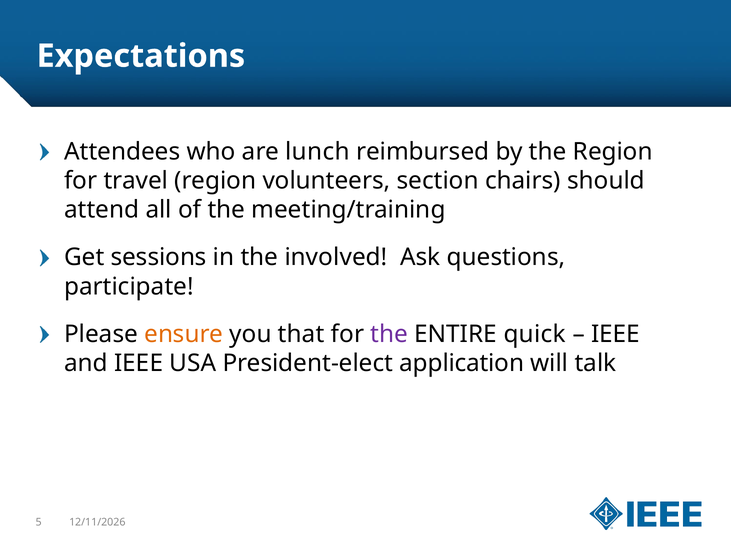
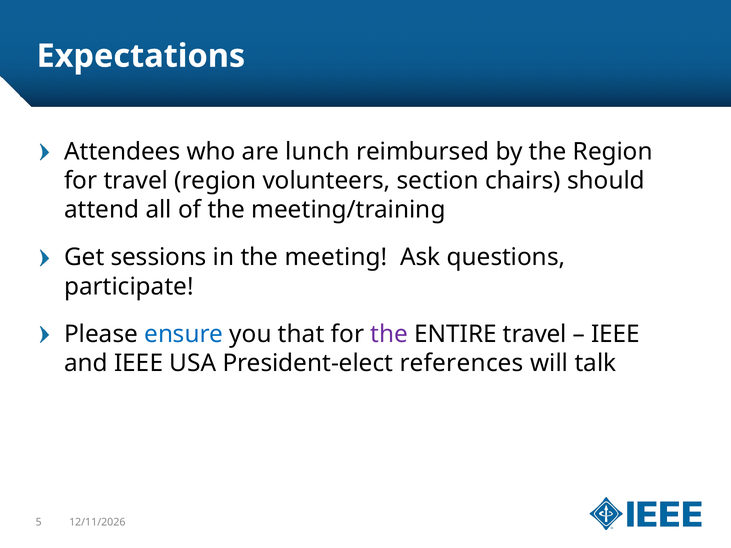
involved: involved -> meeting (336, 258)
ensure colour: orange -> blue (184, 334)
ENTIRE quick: quick -> travel (535, 334)
application: application -> references (462, 364)
